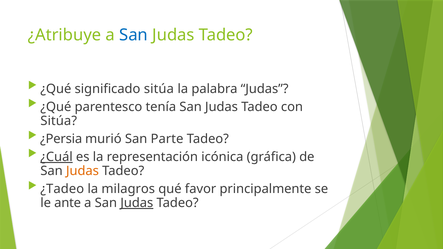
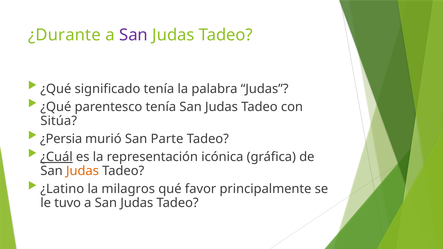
¿Atribuye: ¿Atribuye -> ¿Durante (65, 35)
San colour: blue -> purple (134, 35)
significado sitúa: sitúa -> tenía (159, 89)
¿Tadeo: ¿Tadeo -> ¿Latino (62, 189)
ante: ante -> tuvo (68, 203)
Judas underline: present -> none (137, 203)
